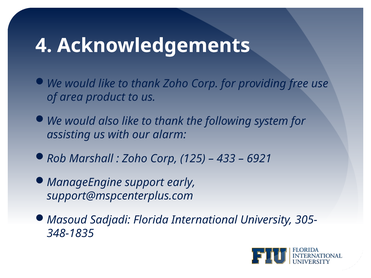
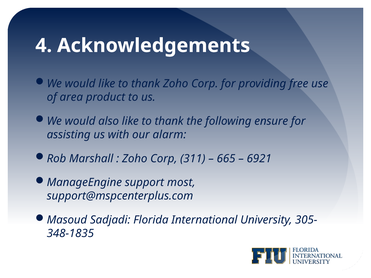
system: system -> ensure (271, 121)
125: 125 -> 311 (193, 159)
433: 433 -> 665 (226, 159)
early: early -> most (181, 183)
